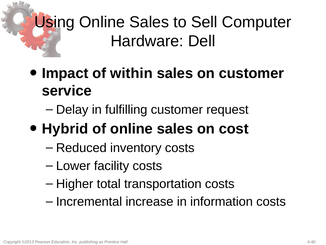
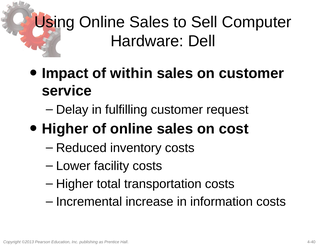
Hybrid: Hybrid -> Higher (65, 129)
